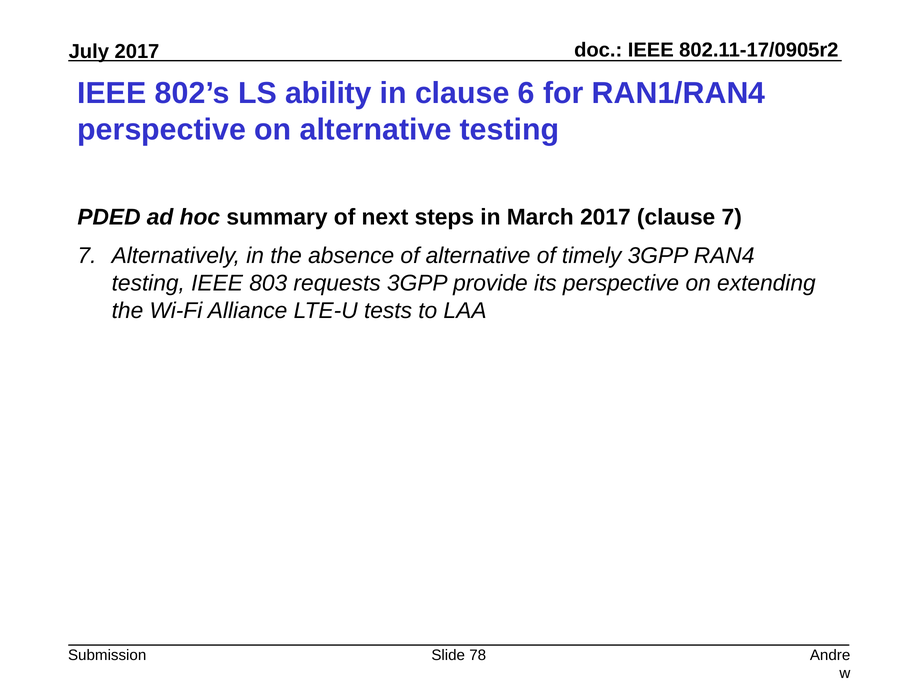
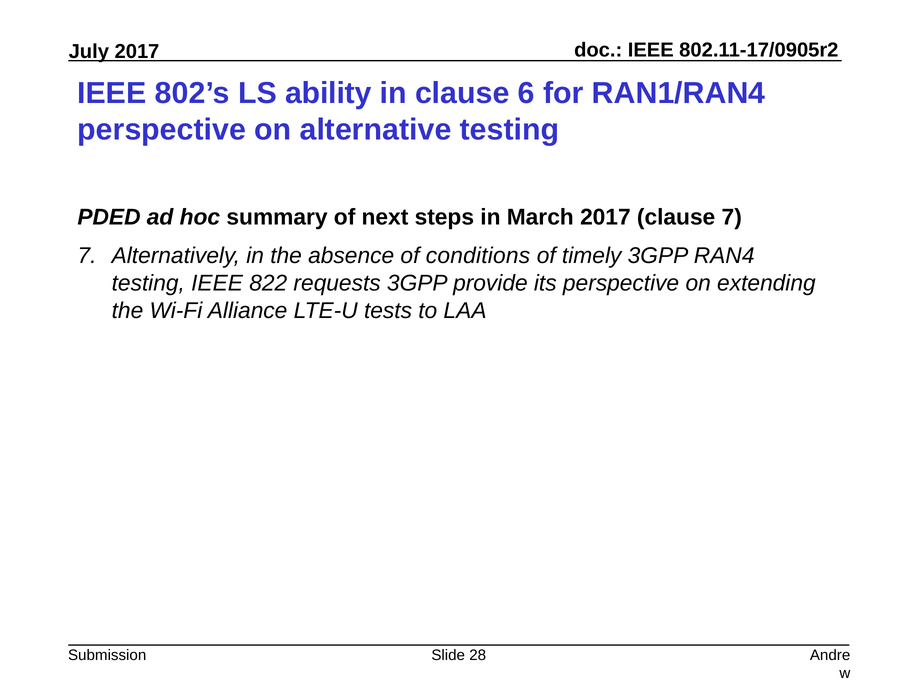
of alternative: alternative -> conditions (478, 256)
803: 803 -> 822 (268, 283)
78: 78 -> 28 (478, 655)
